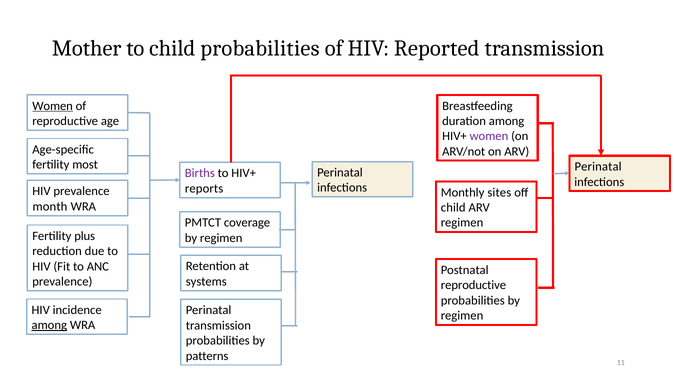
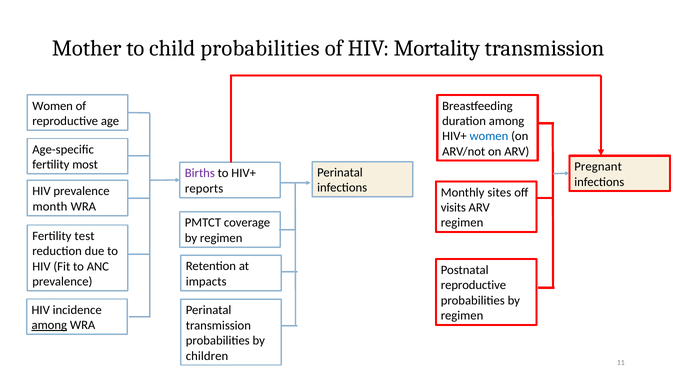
Reported: Reported -> Mortality (437, 48)
Women underline: present -> none (53, 106)
women colour: purple -> blue (489, 136)
Perinatal: Perinatal -> Pregnant (598, 167)
child: child -> visits (453, 208)
plus: plus -> test (85, 236)
systems: systems -> impacts (206, 282)
patterns: patterns -> children (207, 356)
